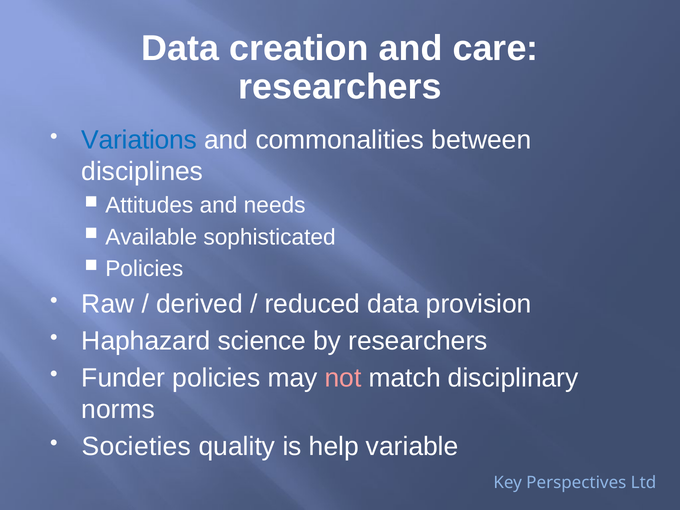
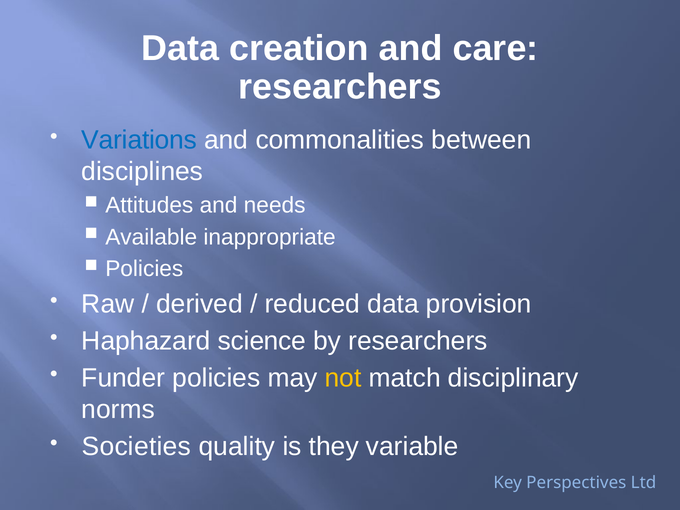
sophisticated: sophisticated -> inappropriate (270, 237)
not colour: pink -> yellow (343, 378)
help: help -> they (334, 446)
